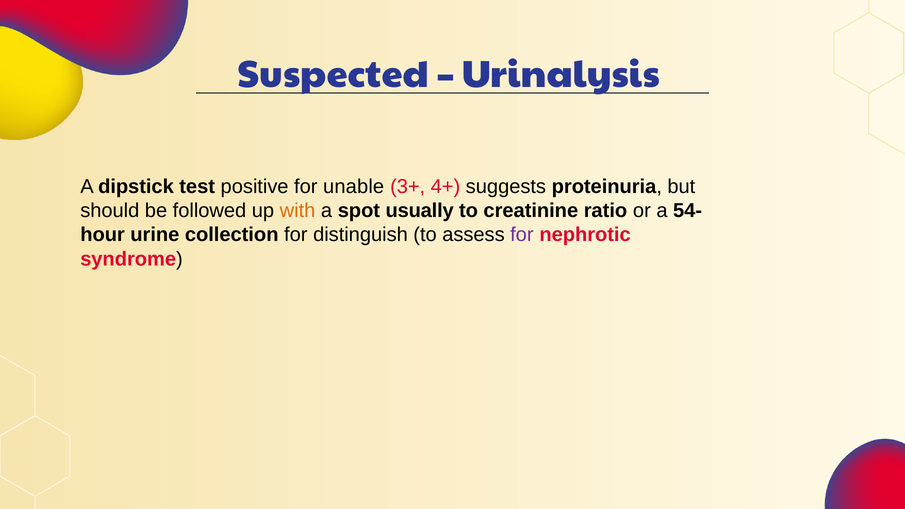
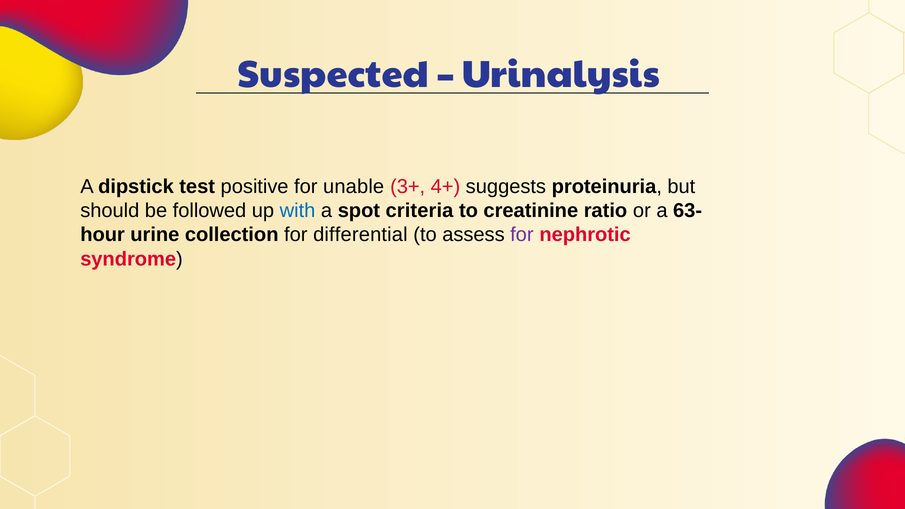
with colour: orange -> blue (298, 211)
usually: usually -> criteria (419, 211)
54-: 54- -> 63- (688, 211)
distinguish: distinguish -> differential (360, 235)
